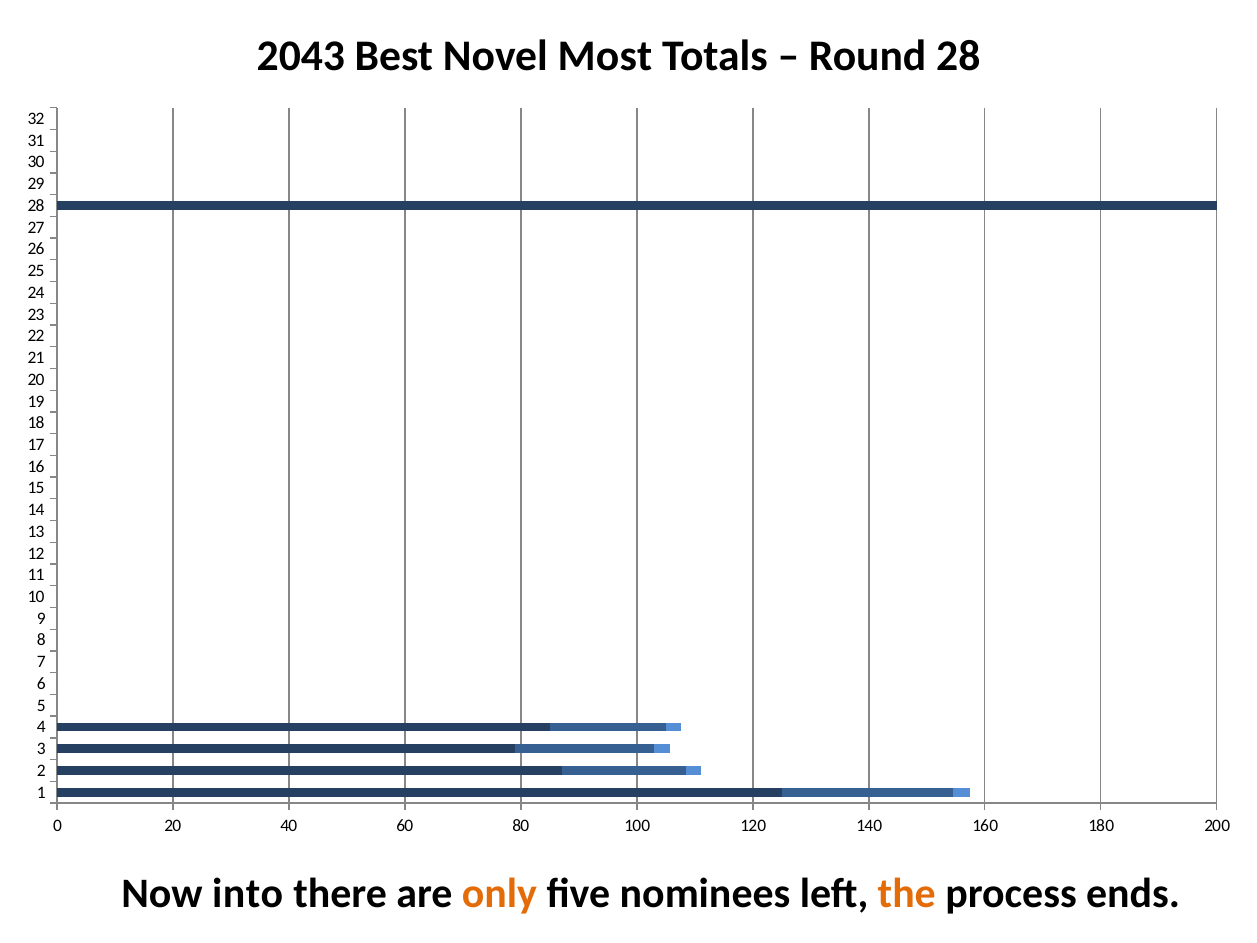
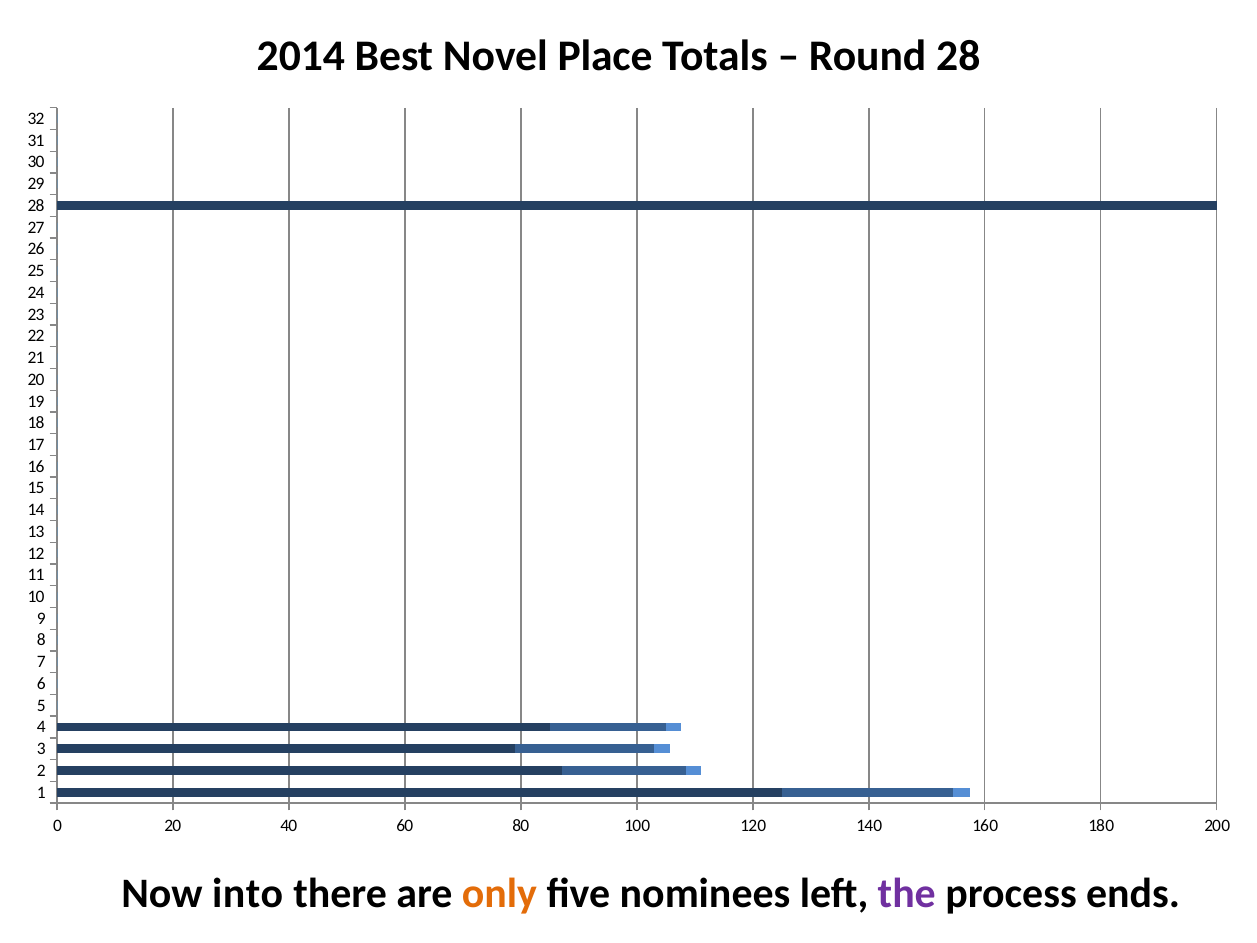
2043: 2043 -> 2014 (301, 56)
Most: Most -> Place (605, 56)
the colour: orange -> purple (907, 893)
